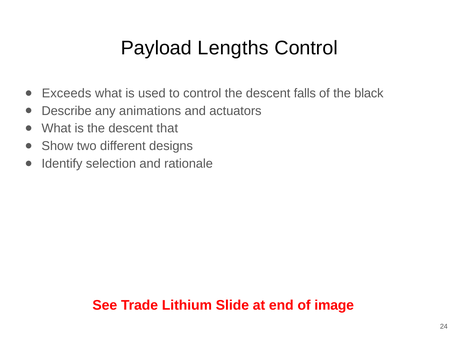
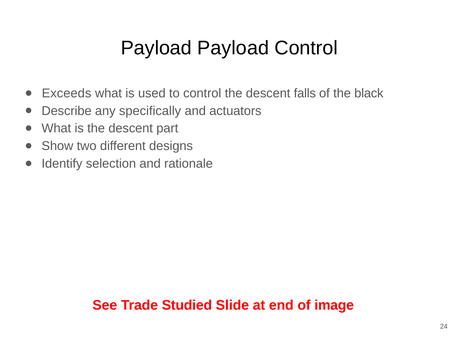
Payload Lengths: Lengths -> Payload (233, 48)
animations: animations -> specifically (150, 111)
that: that -> part (167, 128)
Lithium: Lithium -> Studied (187, 304)
